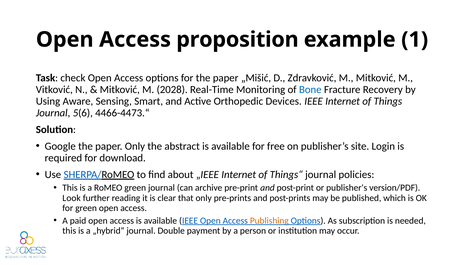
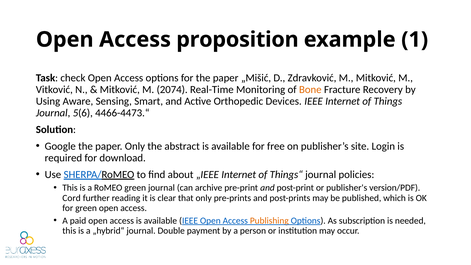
2028: 2028 -> 2074 (172, 90)
Bone colour: blue -> orange (310, 90)
Look: Look -> Cord (72, 198)
